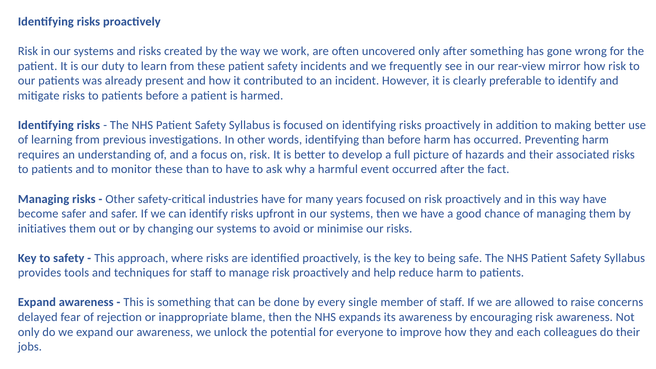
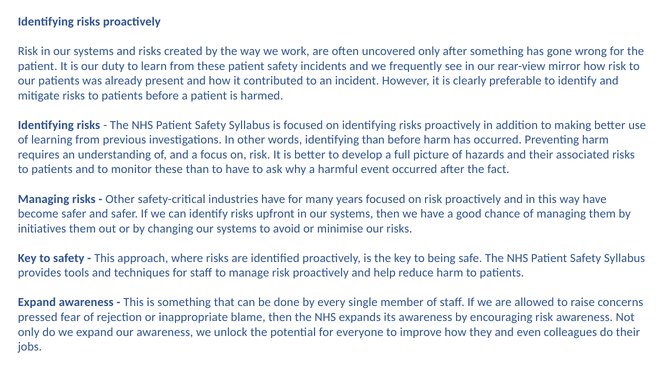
delayed: delayed -> pressed (38, 317)
each: each -> even (529, 332)
